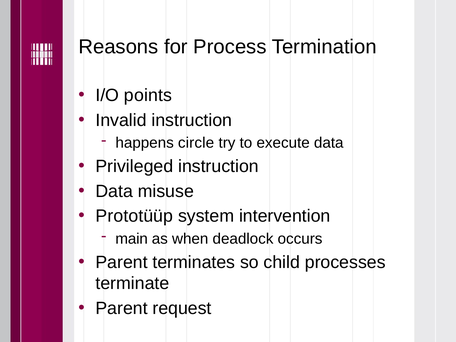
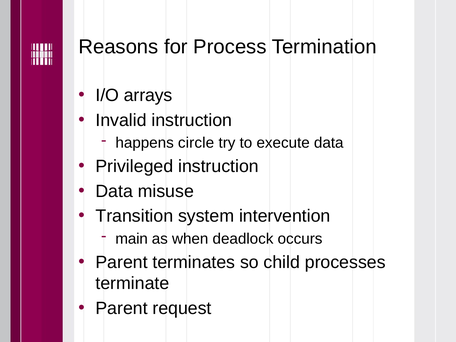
points: points -> arrays (148, 95)
Prototüüp: Prototüüp -> Transition (134, 216)
